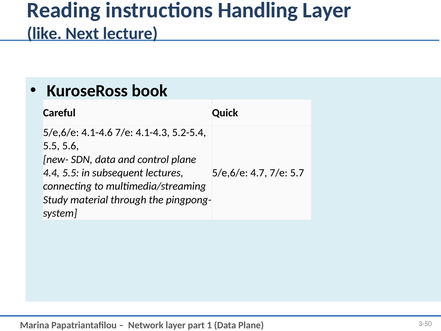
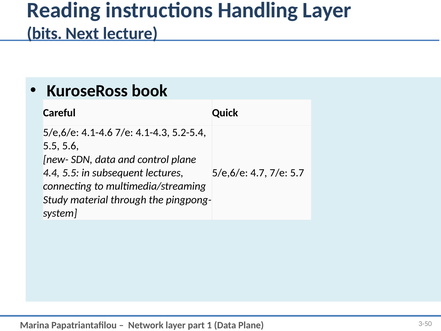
like: like -> bits (44, 33)
